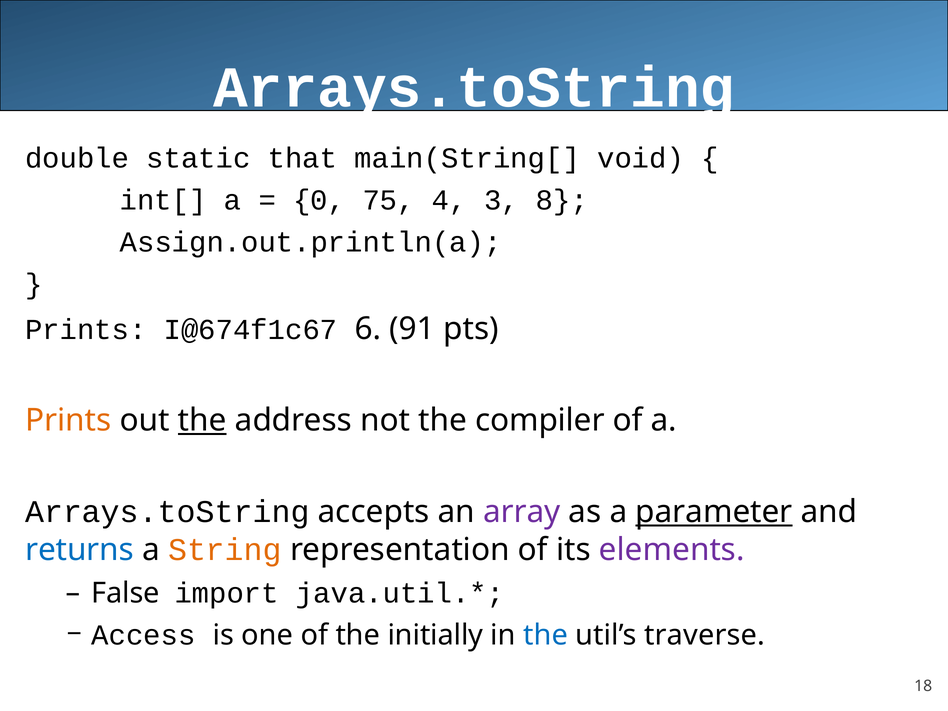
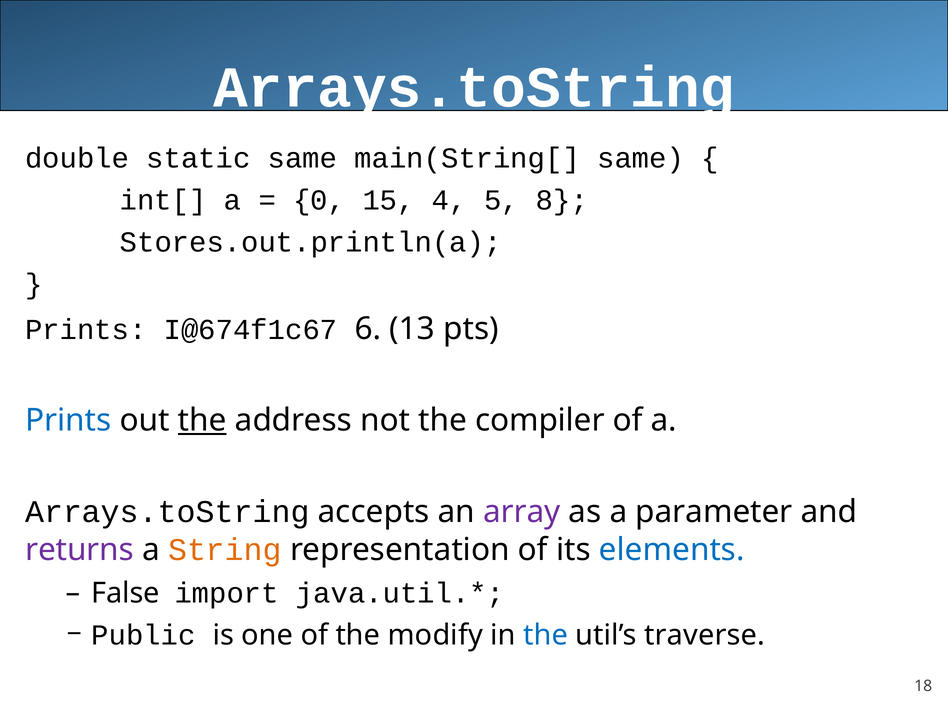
static that: that -> same (302, 158)
main(String[ void: void -> same (641, 158)
75: 75 -> 15 (389, 200)
3: 3 -> 5 (501, 200)
Assign.out.println(a: Assign.out.println(a -> Stores.out.println(a (311, 242)
91: 91 -> 13 (412, 329)
Prints colour: orange -> blue (68, 420)
parameter underline: present -> none (714, 512)
returns colour: blue -> purple (80, 550)
elements colour: purple -> blue (672, 550)
Access: Access -> Public (143, 635)
initially: initially -> modify (435, 635)
